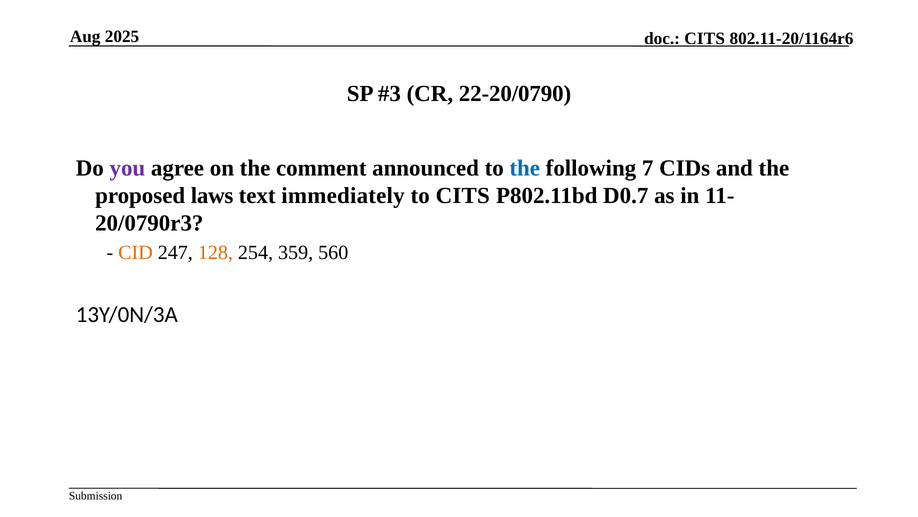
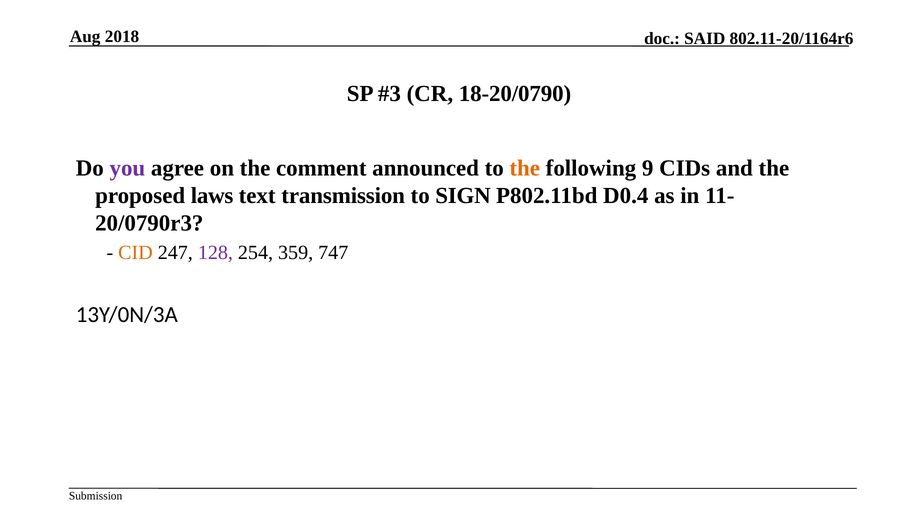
2025: 2025 -> 2018 (122, 36)
CITS: CITS -> SAID (705, 38)
22-20/0790: 22-20/0790 -> 18-20/0790 (515, 93)
the colour: blue -> orange (525, 168)
7: 7 -> 9 (648, 168)
immediately: immediately -> transmission (343, 196)
to CITS: CITS -> SIGN (463, 196)
D0.7: D0.7 -> D0.4 (626, 196)
128 colour: orange -> purple (215, 252)
560: 560 -> 747 (333, 252)
